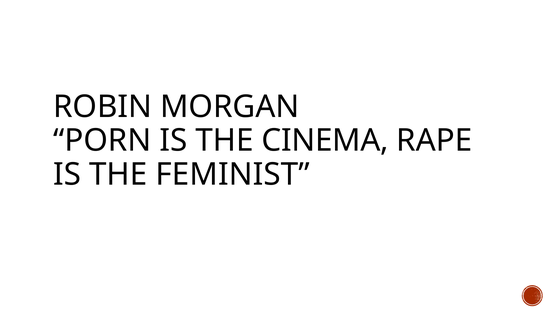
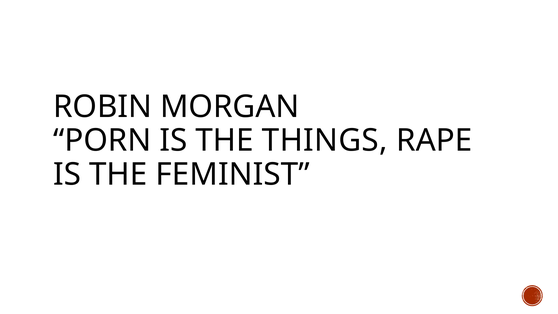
CINEMA: CINEMA -> THINGS (325, 140)
